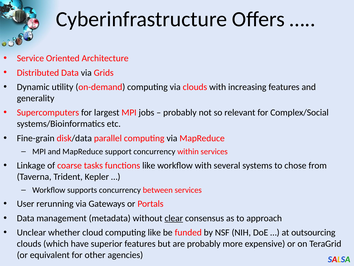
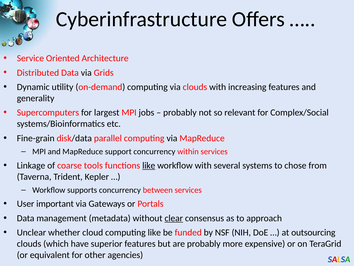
tasks: tasks -> tools (93, 165)
like underline: none -> present (149, 165)
rerunning: rerunning -> important (55, 204)
